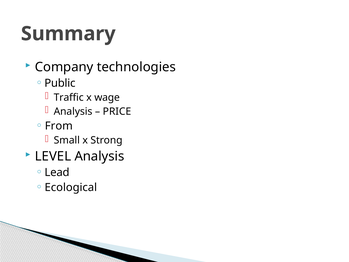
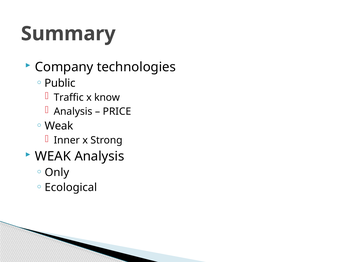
wage: wage -> know (107, 97)
From: From -> Weak (59, 126)
Small: Small -> Inner (67, 140)
LEVEL: LEVEL -> WEAK (53, 156)
Lead: Lead -> Only (57, 172)
